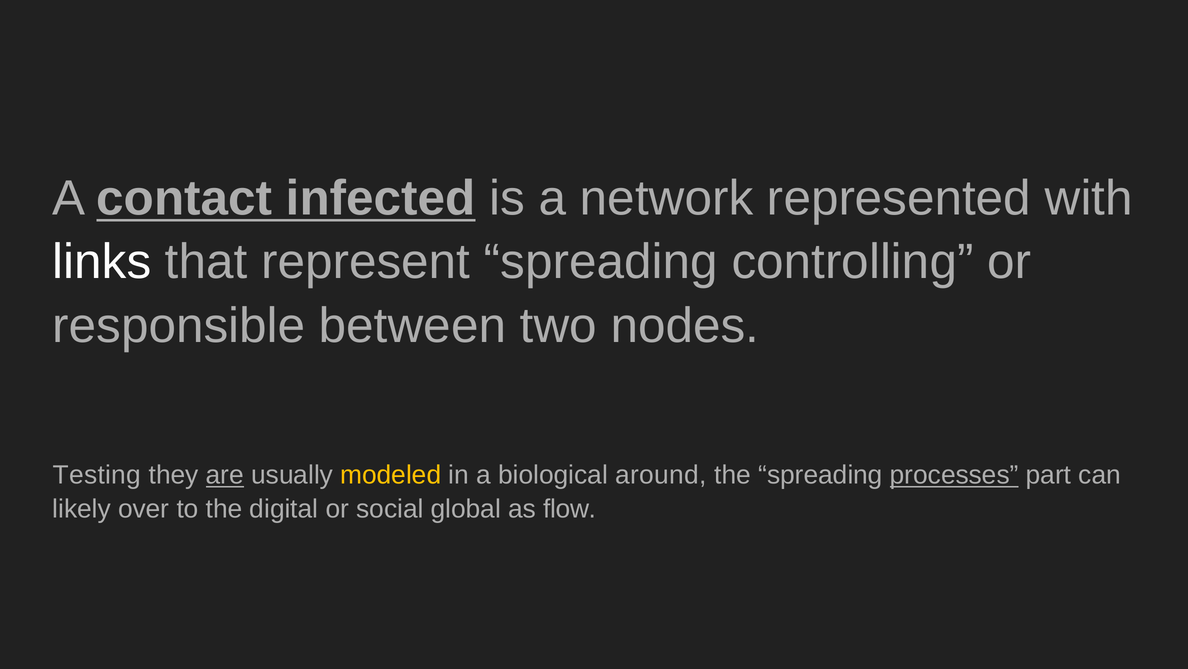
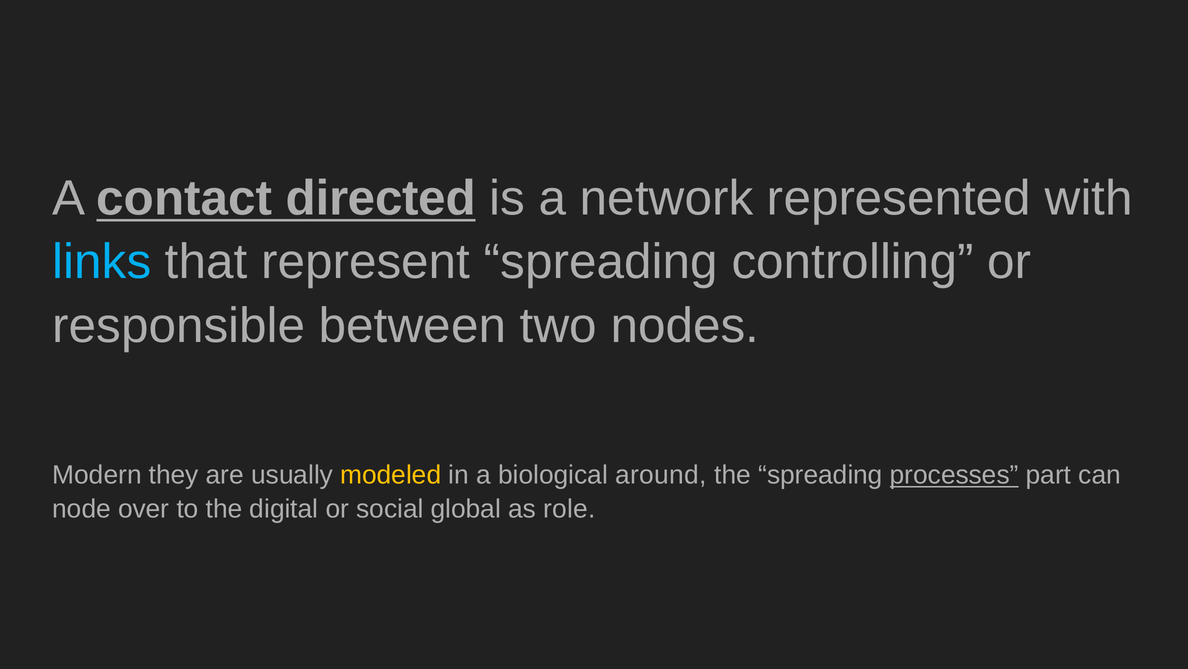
infected: infected -> directed (381, 198)
links colour: white -> light blue (102, 262)
Testing: Testing -> Modern (97, 475)
are underline: present -> none (225, 475)
likely: likely -> node (82, 508)
flow: flow -> role (569, 508)
